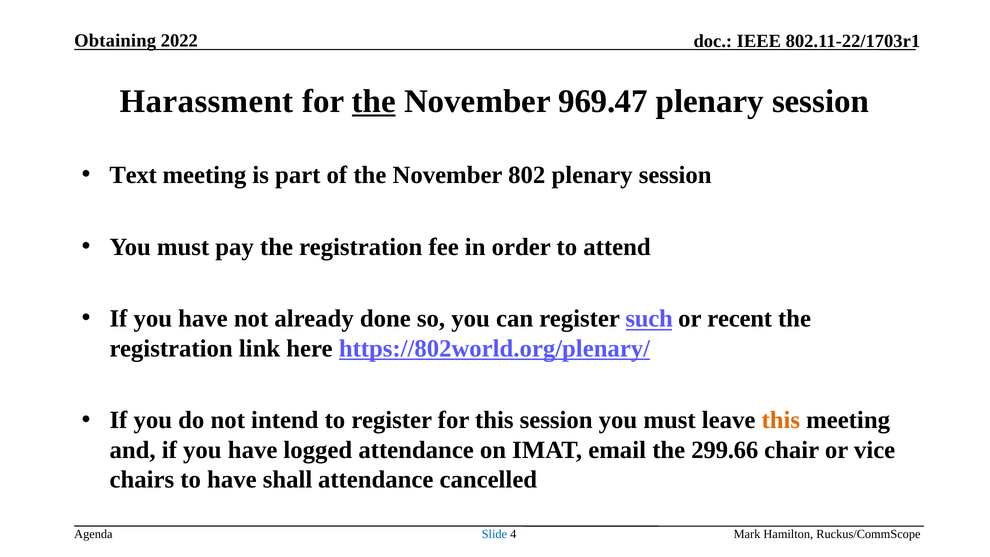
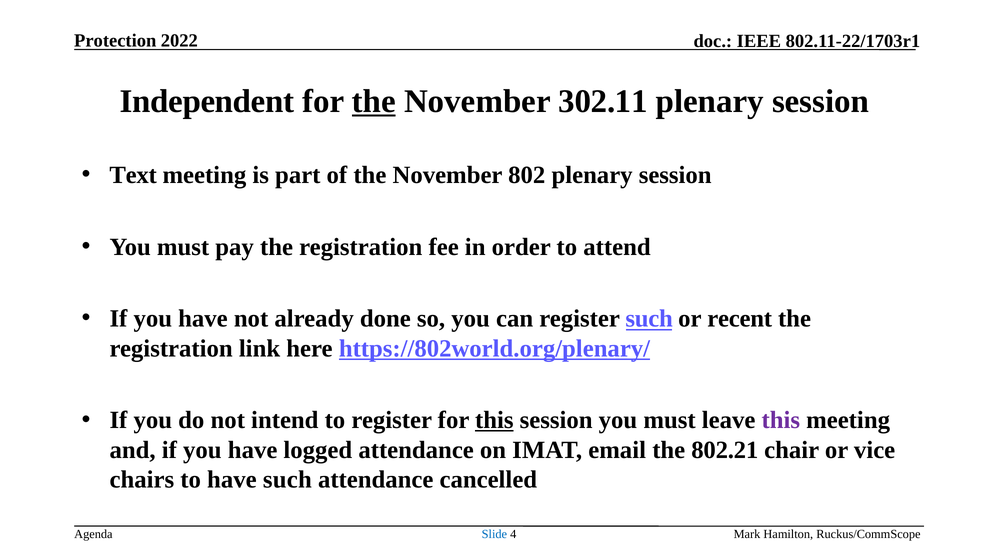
Obtaining: Obtaining -> Protection (115, 41)
Harassment: Harassment -> Independent (207, 101)
969.47: 969.47 -> 302.11 (603, 101)
this underline: none -> present (494, 420)
this colour: orange -> purple (781, 420)
299.66: 299.66 -> 802.21 (725, 450)
have shall: shall -> such (287, 480)
